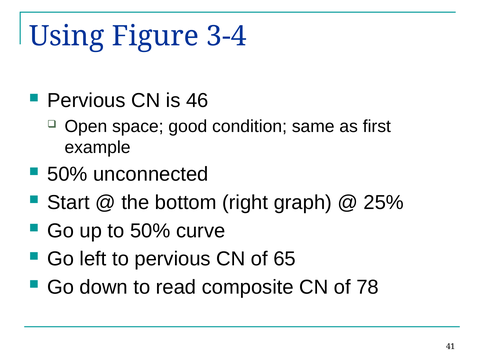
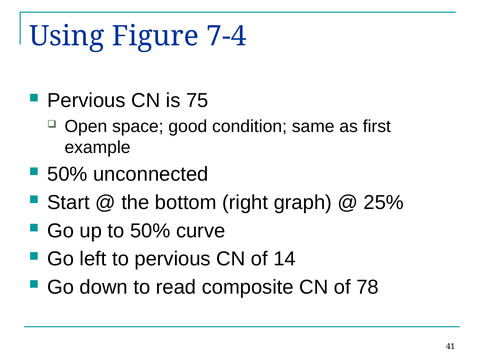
3-4: 3-4 -> 7-4 (226, 36)
46: 46 -> 75 (197, 101)
65: 65 -> 14 (285, 259)
